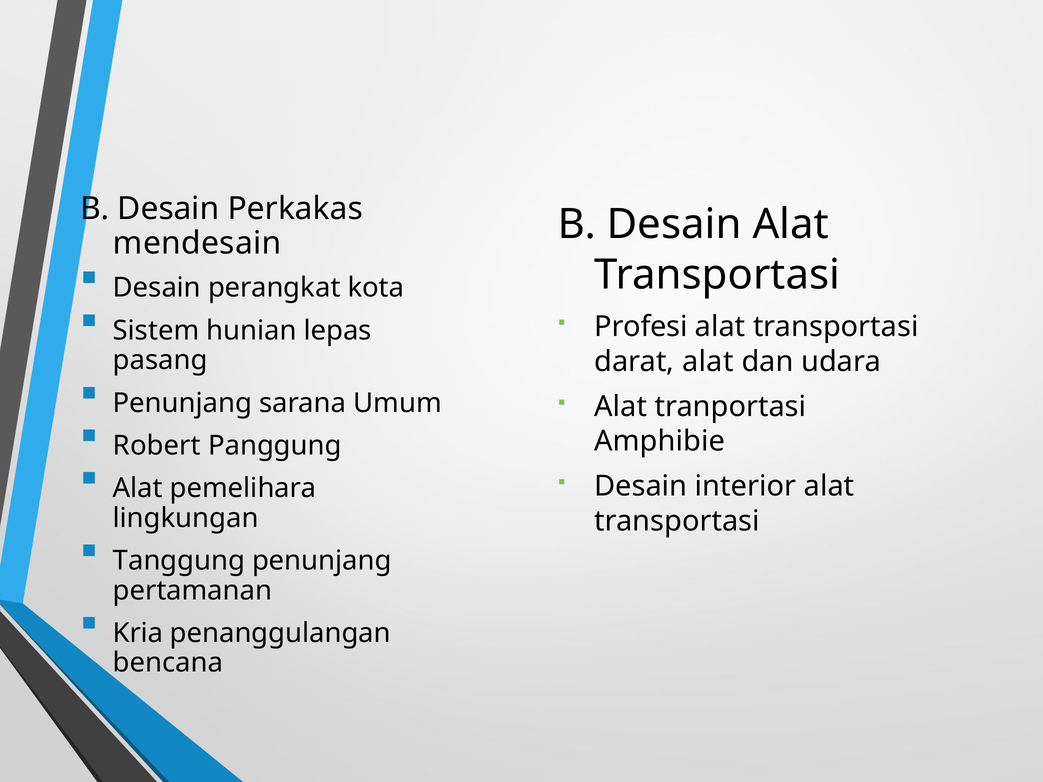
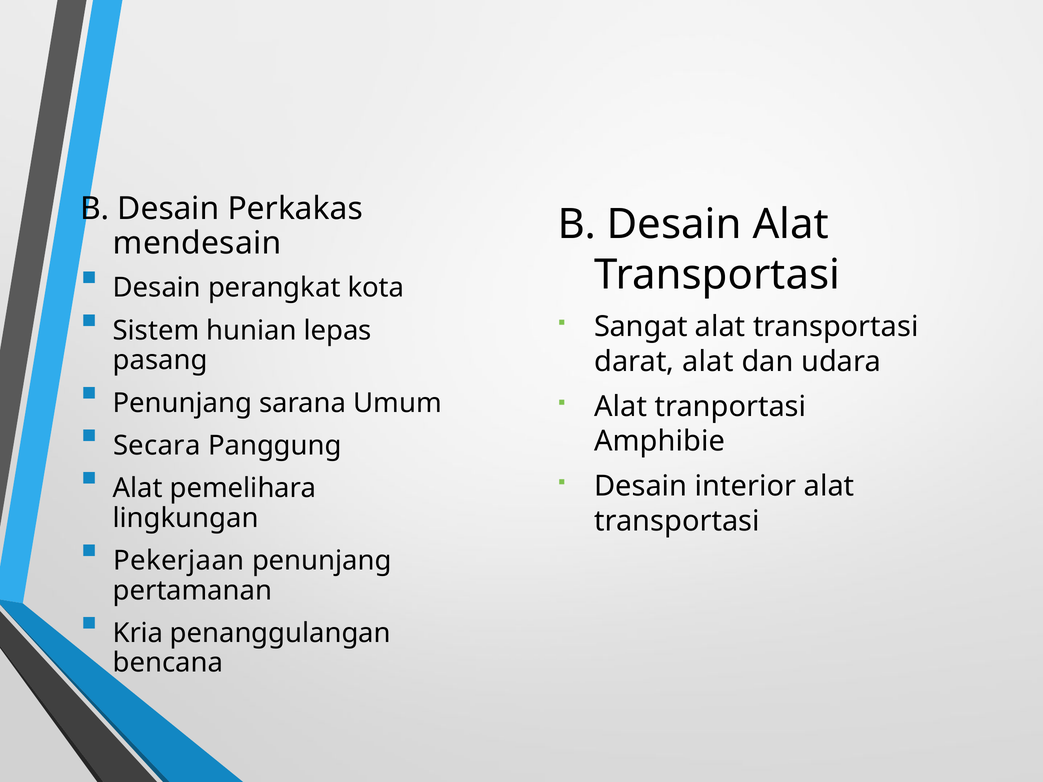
Profesi: Profesi -> Sangat (641, 327)
Robert: Robert -> Secara (157, 446)
Tanggung: Tanggung -> Pekerjaan (179, 561)
